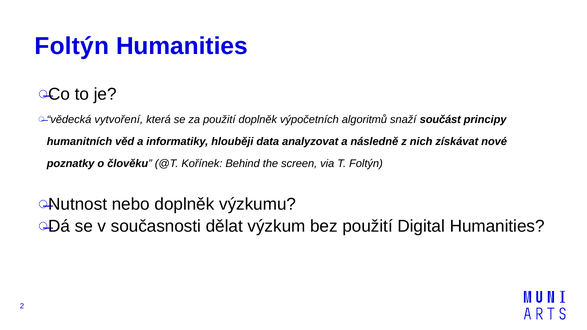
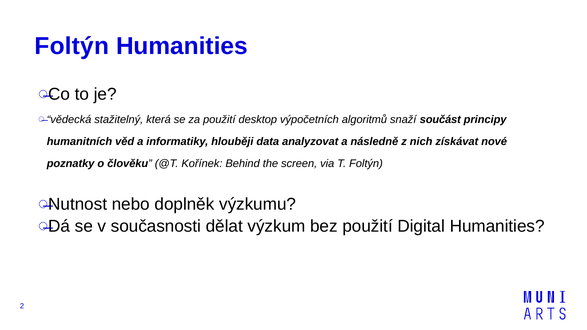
vytvoření: vytvoření -> stažitelný (119, 120)
použití doplněk: doplněk -> desktop (258, 120)
